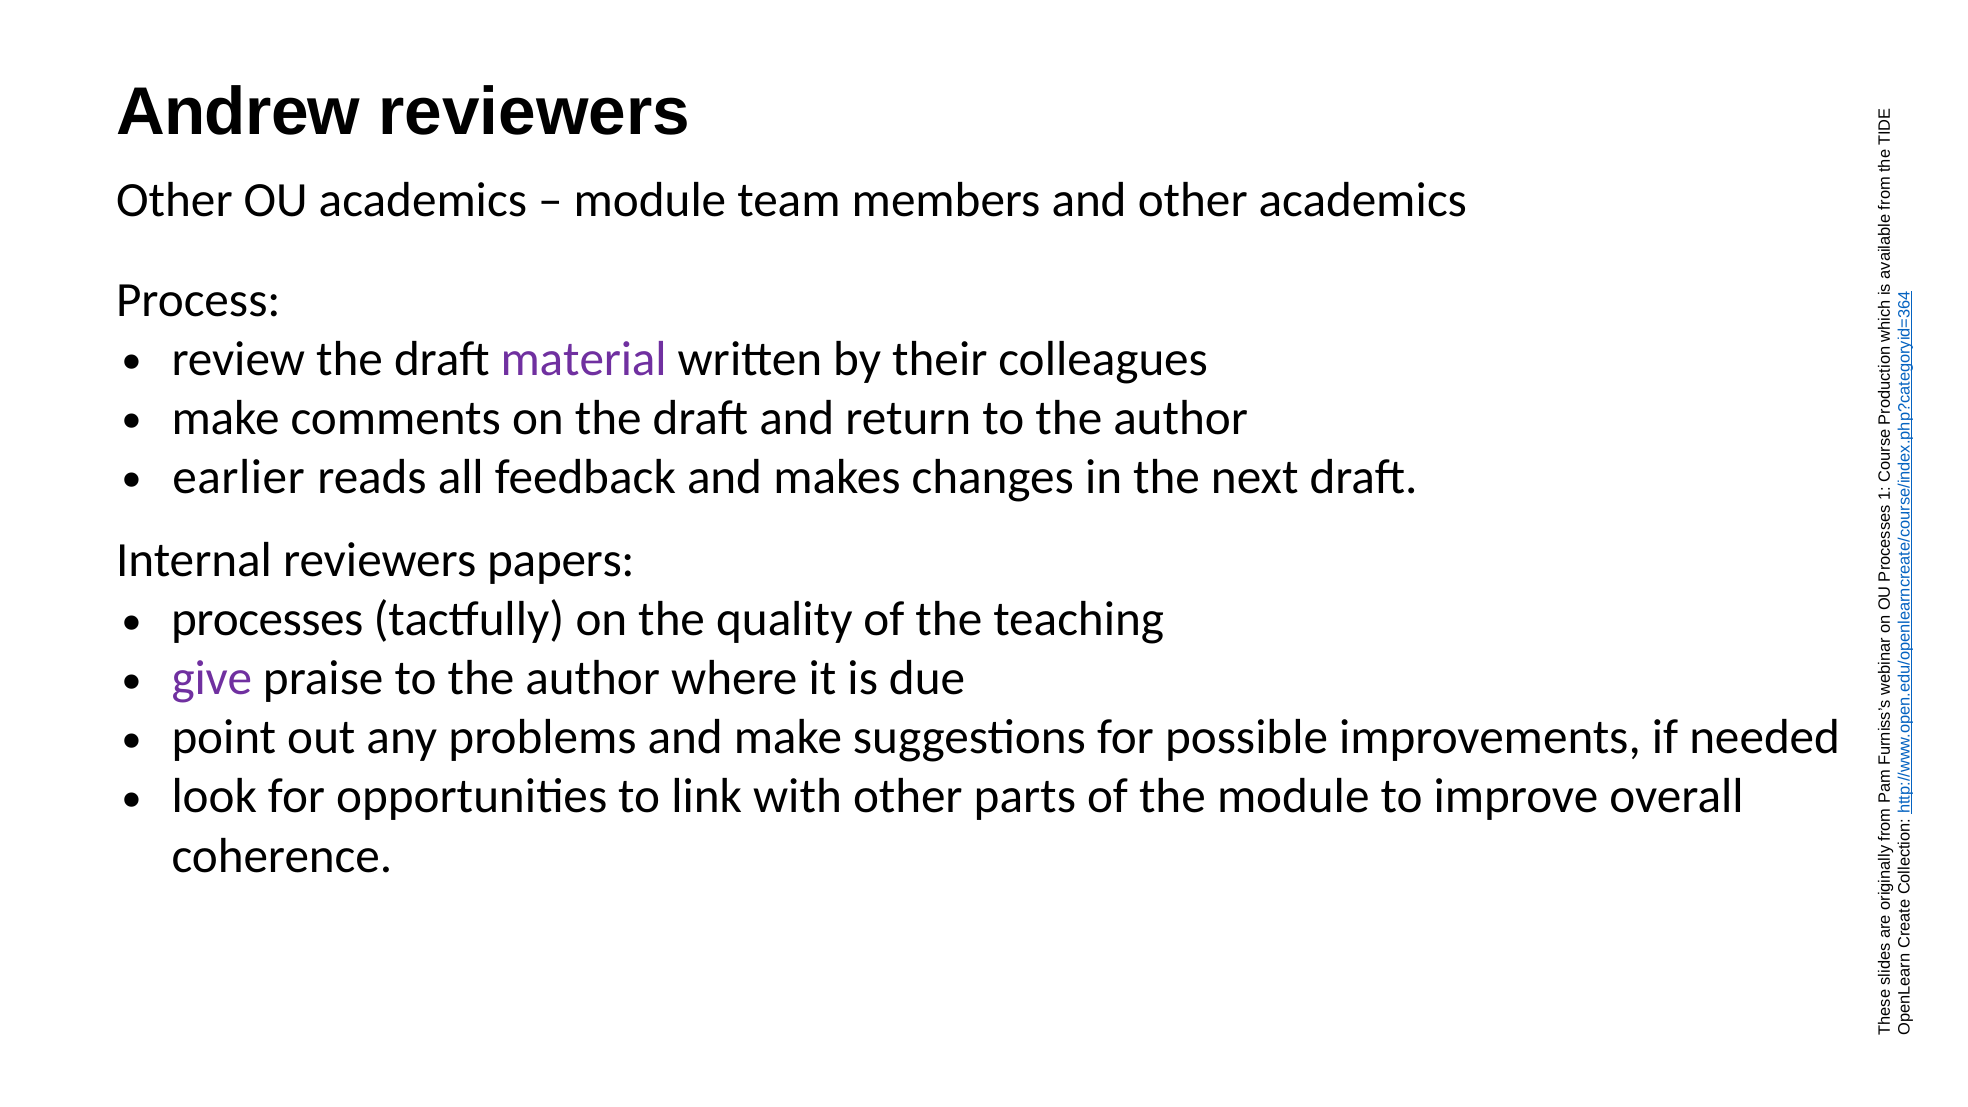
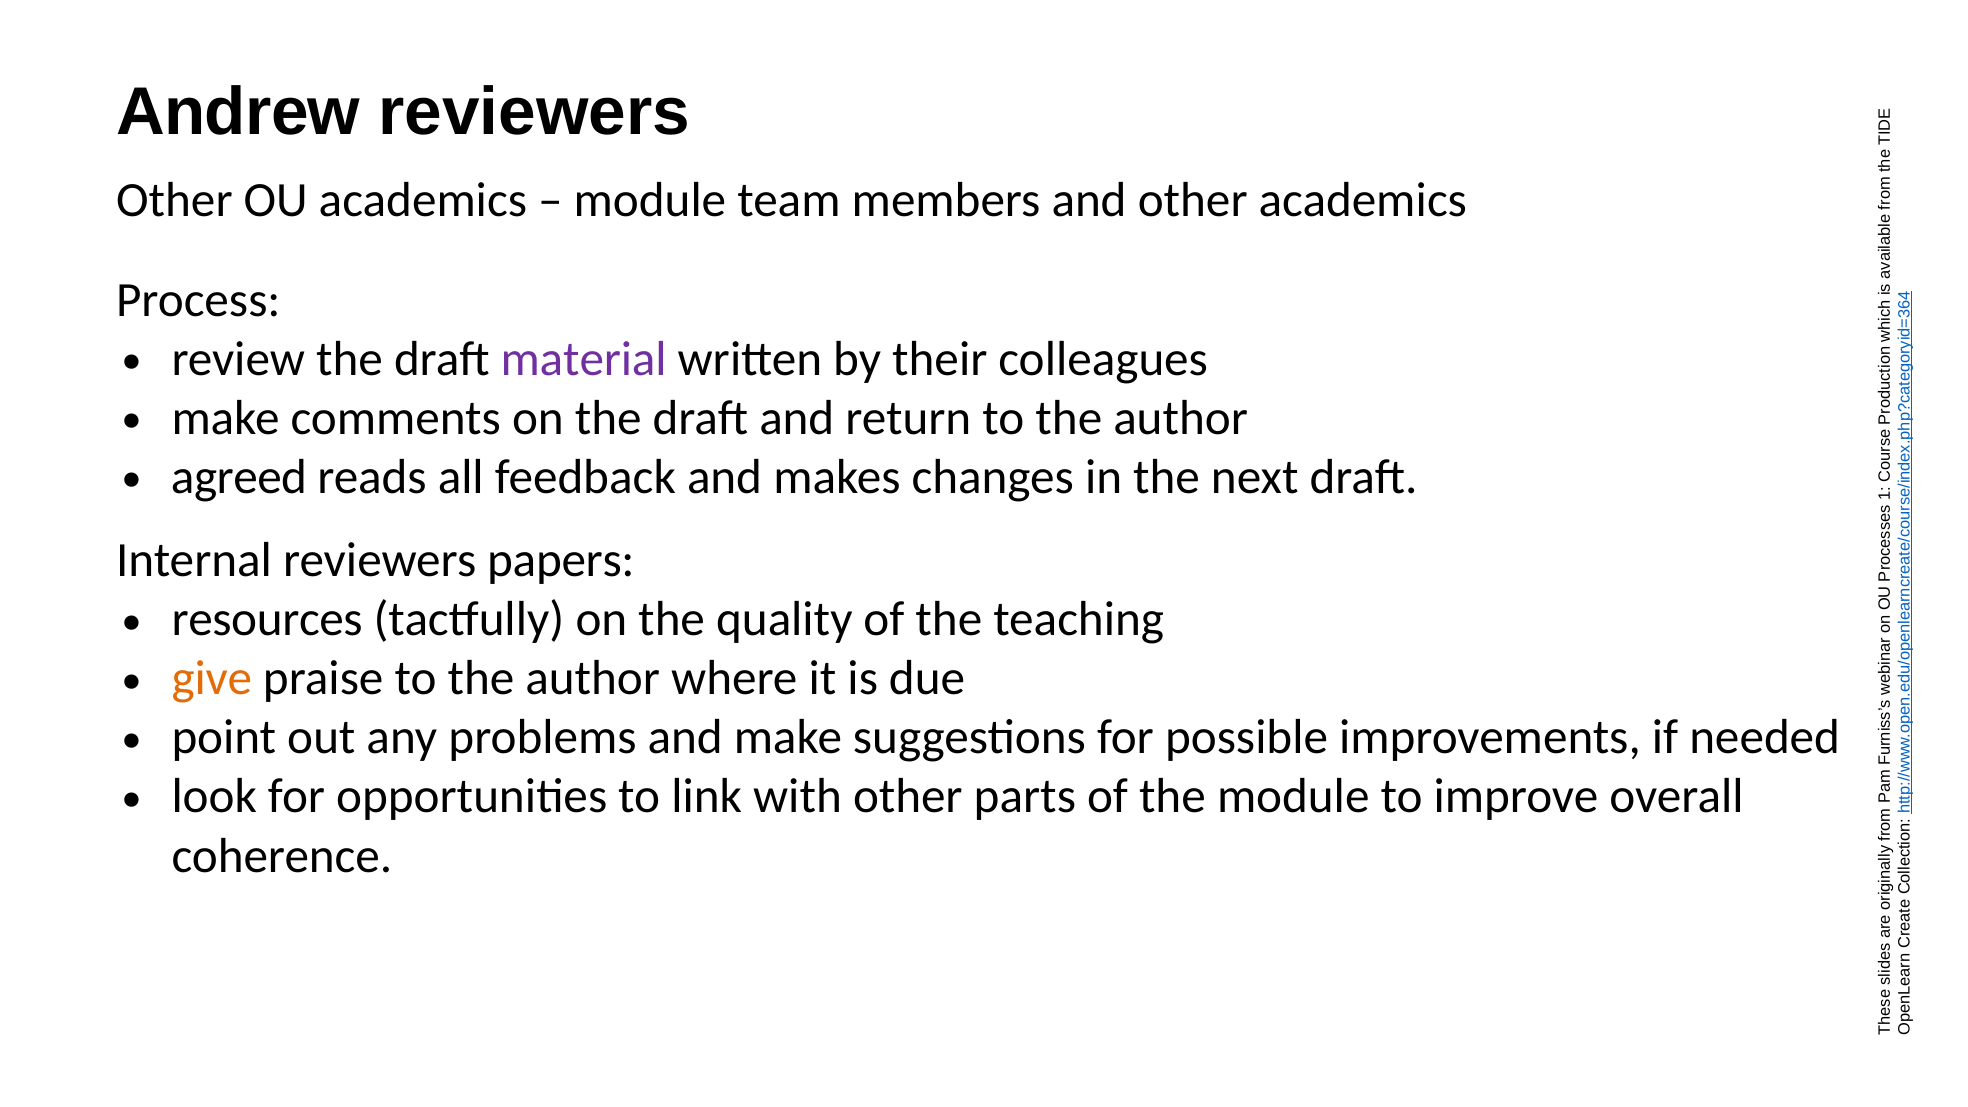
earlier: earlier -> agreed (239, 477)
processes: processes -> resources (267, 620)
give colour: purple -> orange (212, 679)
